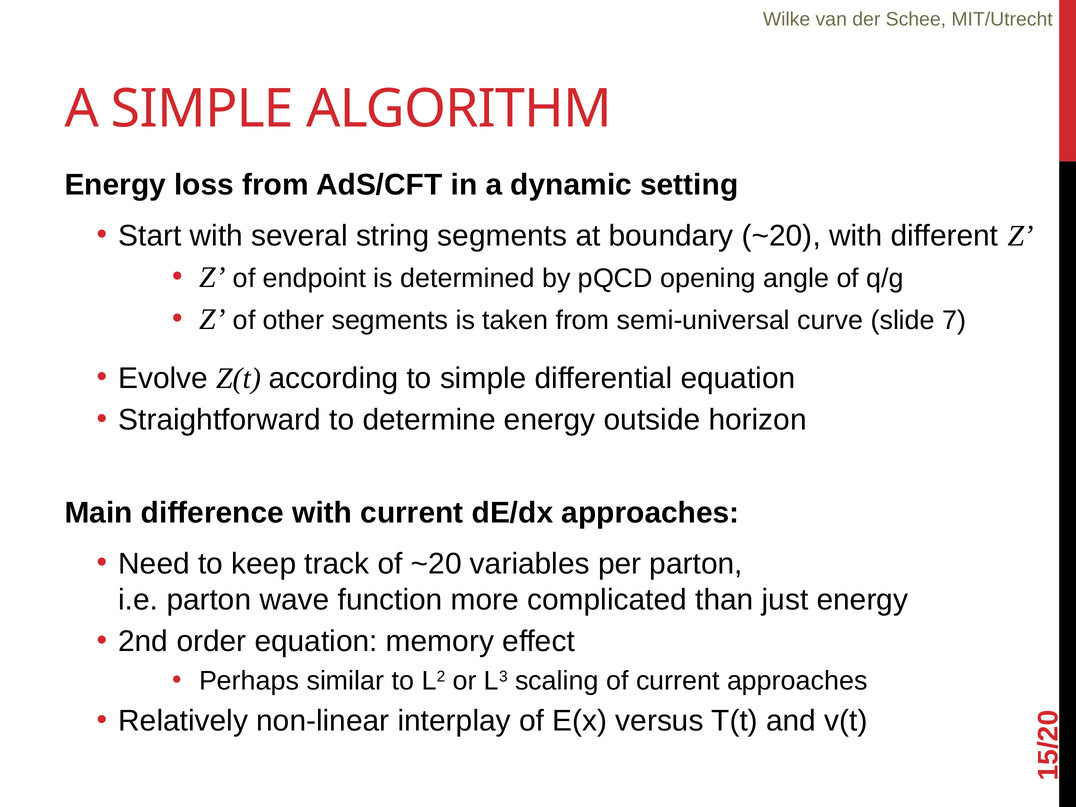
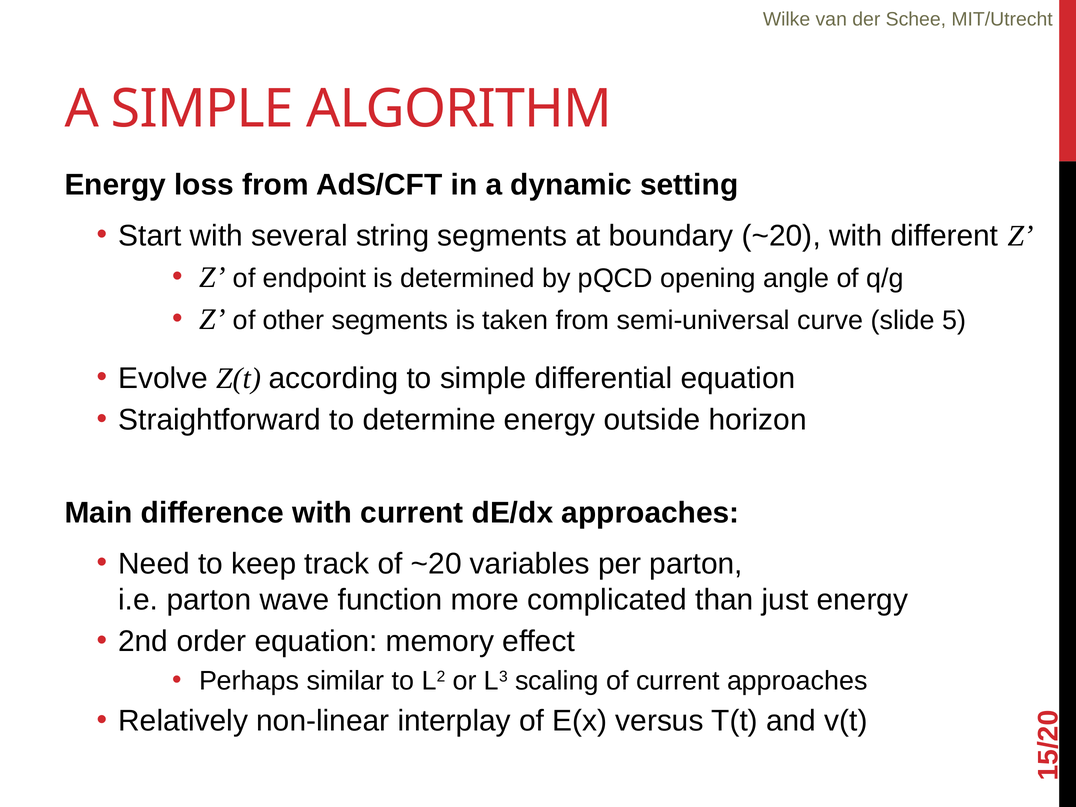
slide 7: 7 -> 5 (954, 320)
